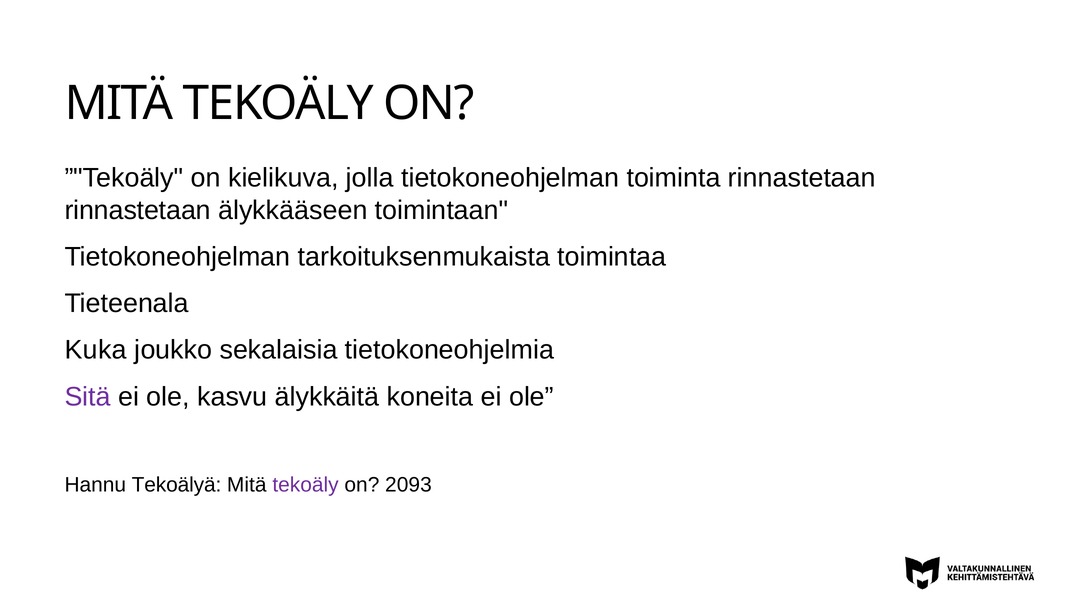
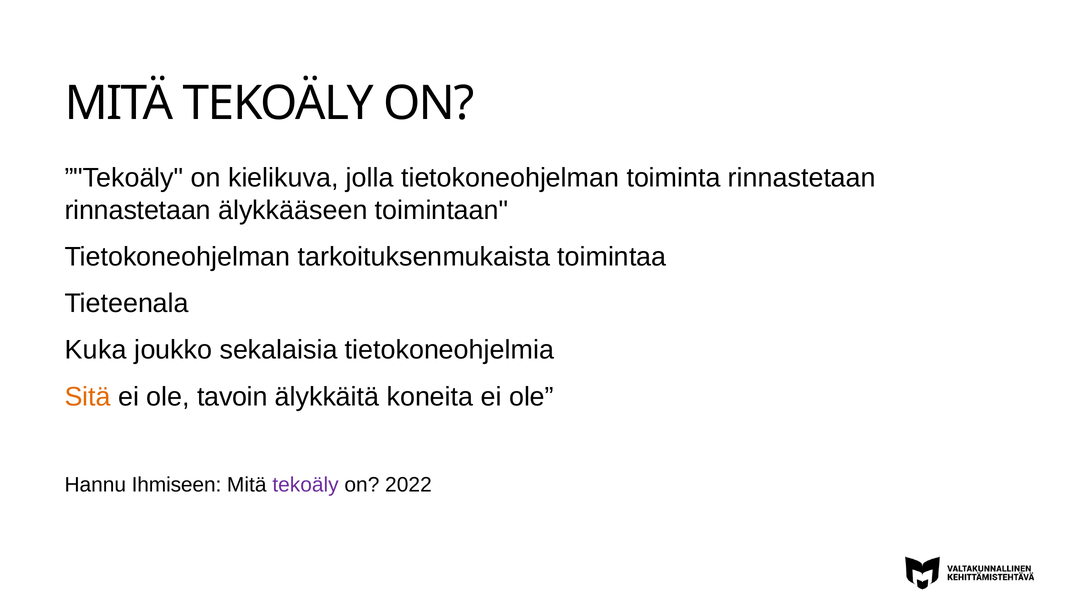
Sitä colour: purple -> orange (88, 397)
kasvu: kasvu -> tavoin (232, 397)
Tekoälyä: Tekoälyä -> Ihmiseen (176, 485)
2093: 2093 -> 2022 (408, 485)
